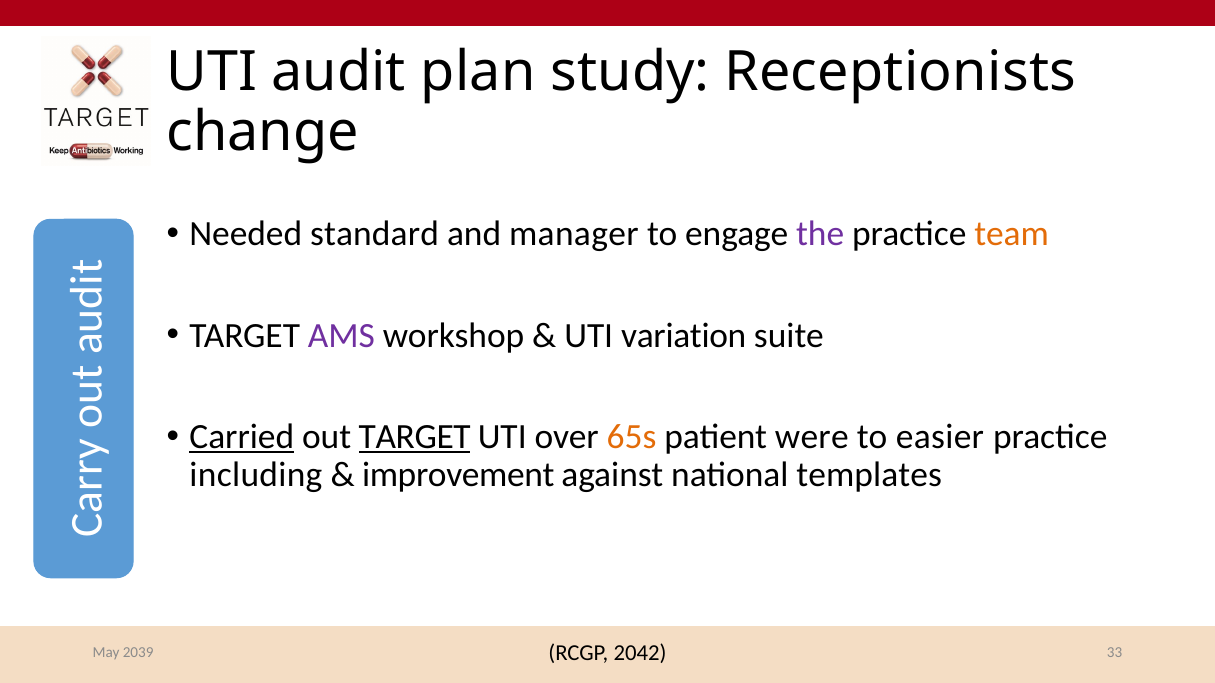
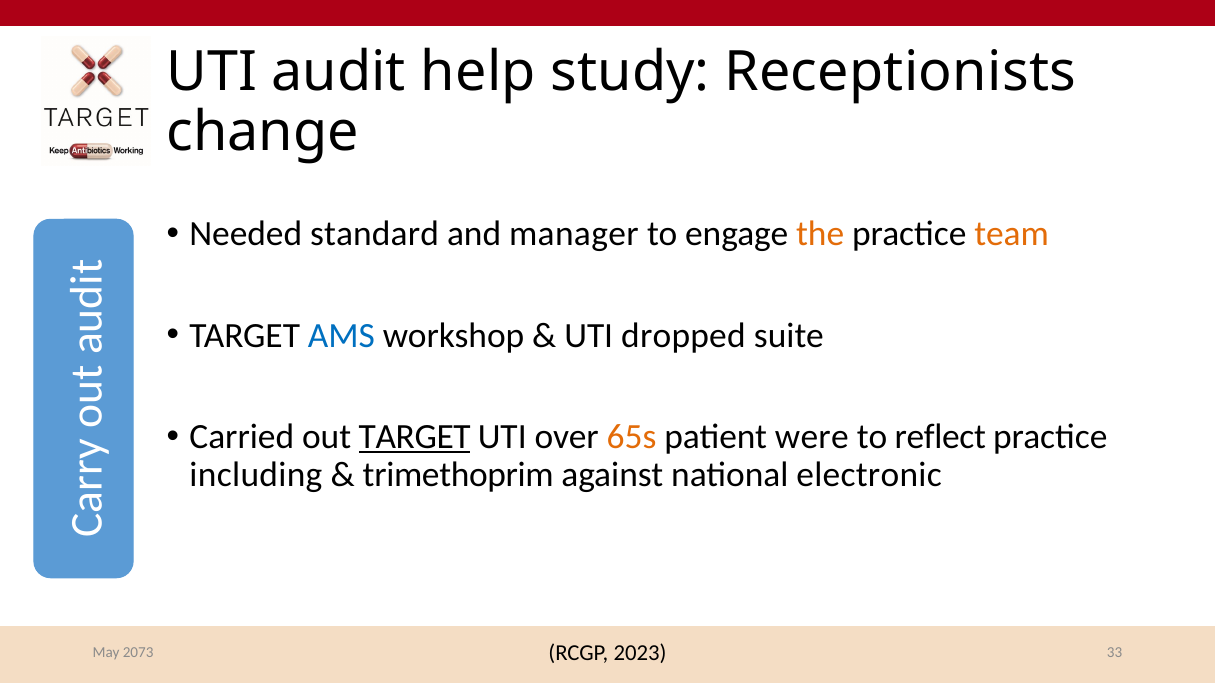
plan: plan -> help (478, 72)
the colour: purple -> orange (820, 234)
AMS colour: purple -> blue (341, 336)
variation: variation -> dropped (683, 336)
Carried underline: present -> none (242, 437)
easier: easier -> reflect (940, 437)
improvement: improvement -> trimethoprim (458, 476)
templates: templates -> electronic (869, 476)
2042: 2042 -> 2023 (640, 653)
2039: 2039 -> 2073 (138, 653)
